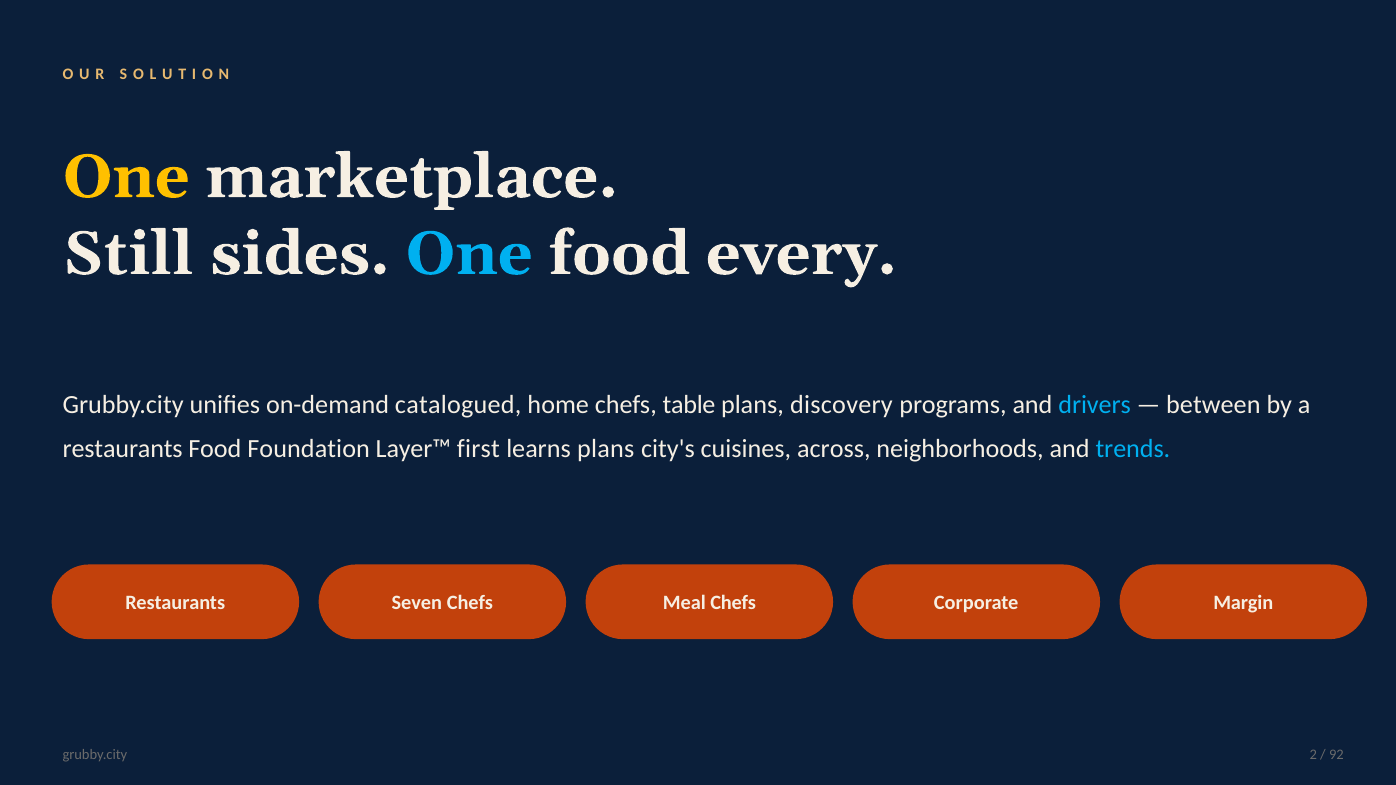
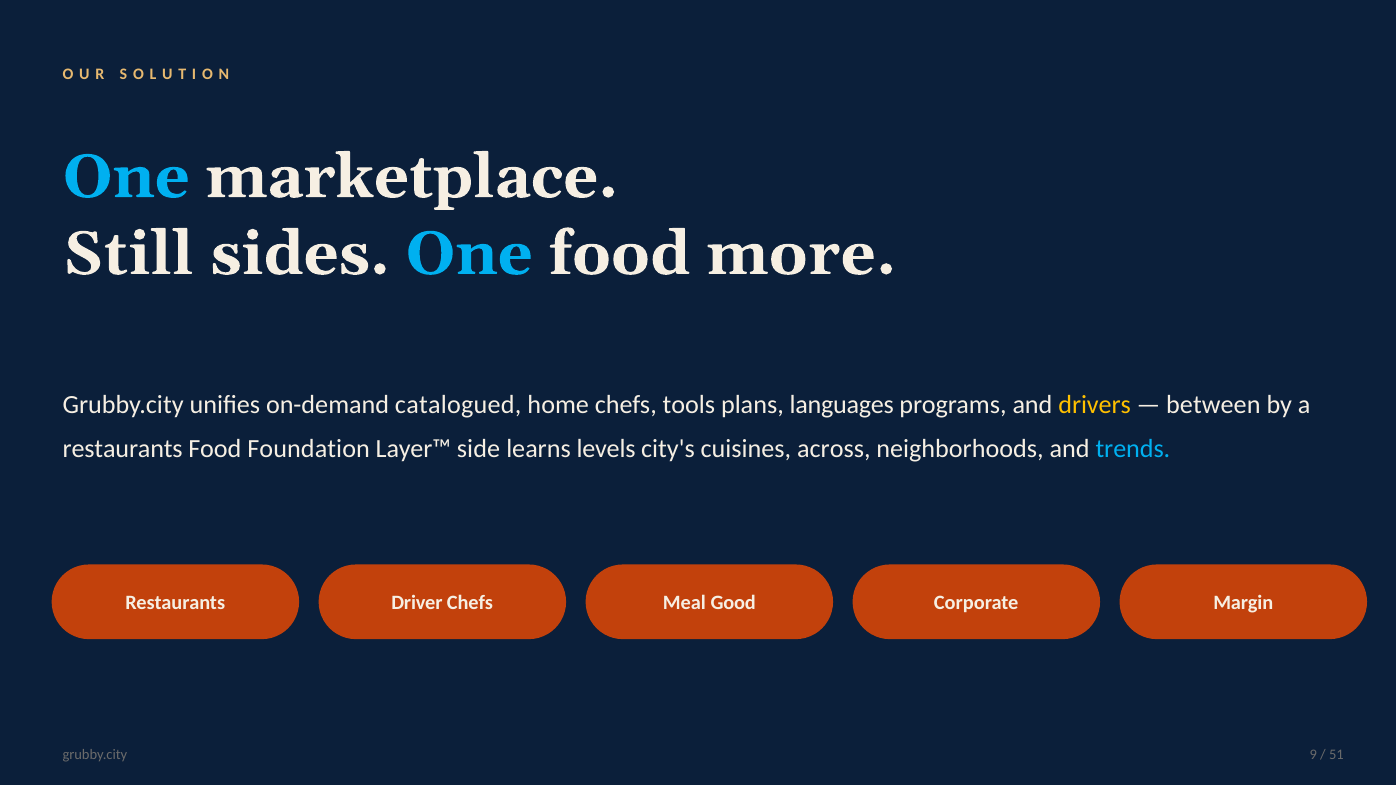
One colour: yellow -> light blue (126, 177)
every: every -> more (801, 254)
table: table -> tools (689, 405)
discovery: discovery -> languages (842, 405)
drivers colour: light blue -> yellow (1095, 405)
first: first -> side (478, 449)
learns plans: plans -> levels (606, 449)
Seven: Seven -> Driver (417, 603)
Meal Chefs: Chefs -> Good (733, 603)
2: 2 -> 9 (1313, 755)
92: 92 -> 51 (1336, 755)
